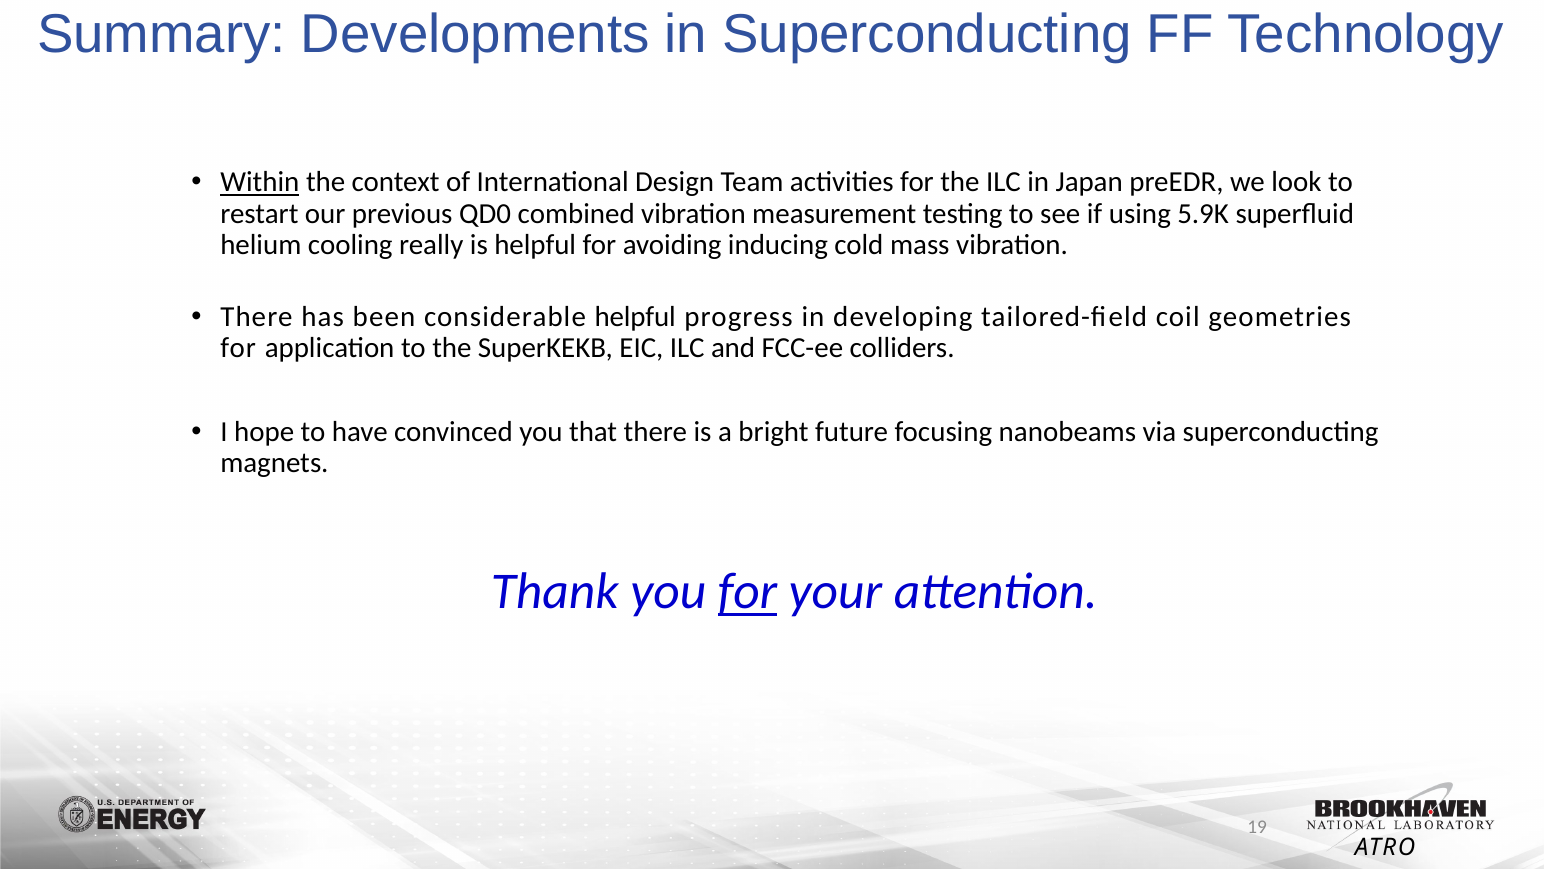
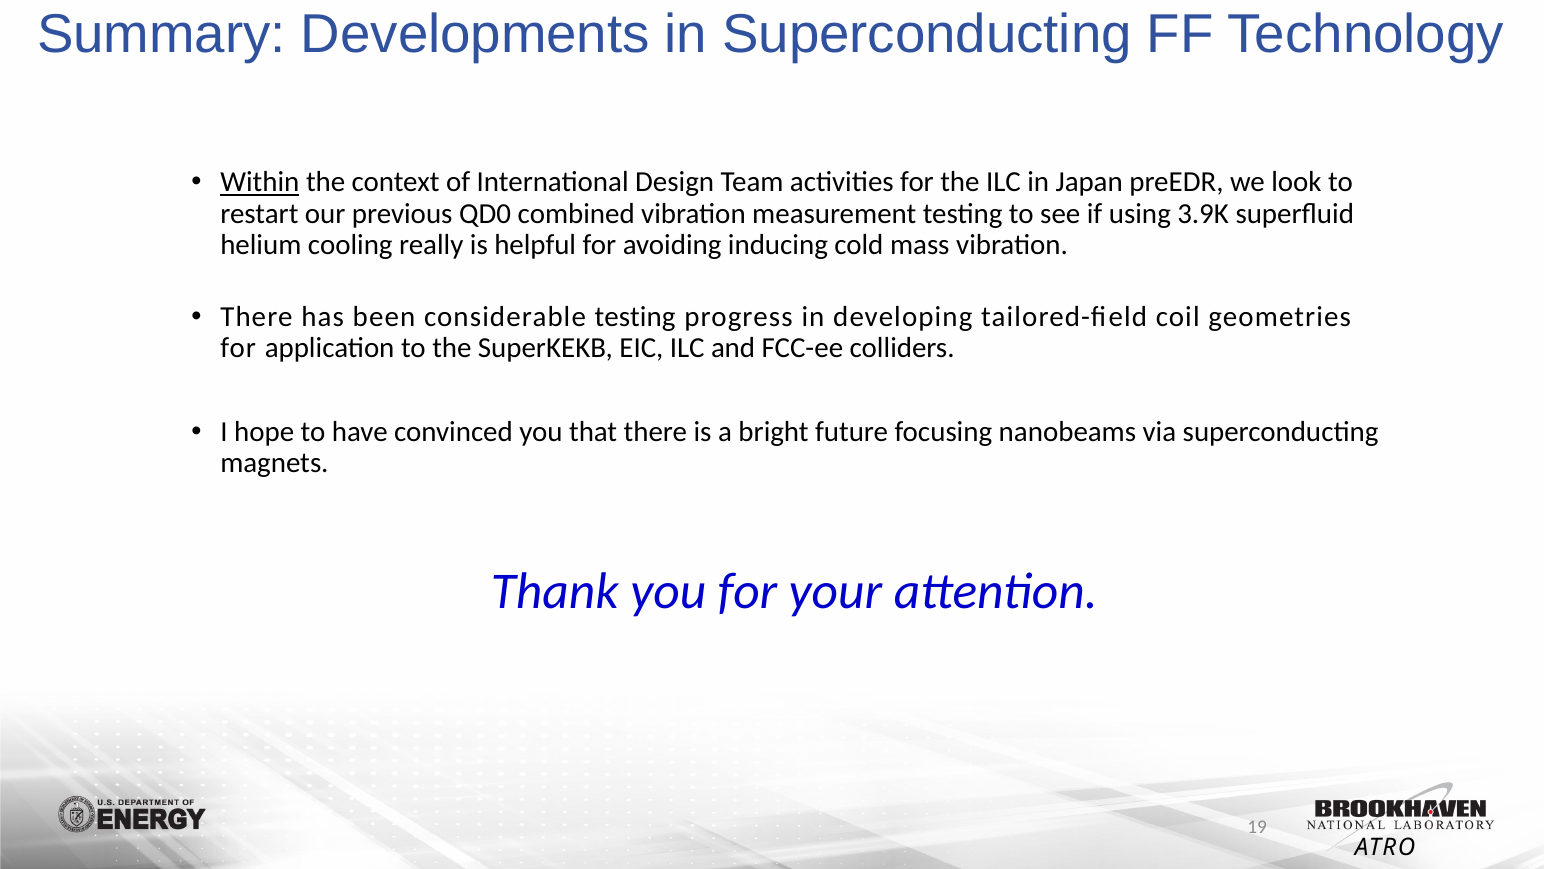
5.9K: 5.9K -> 3.9K (1203, 214)
considerable helpful: helpful -> testing (635, 317)
for underline: present -> none (748, 592)
